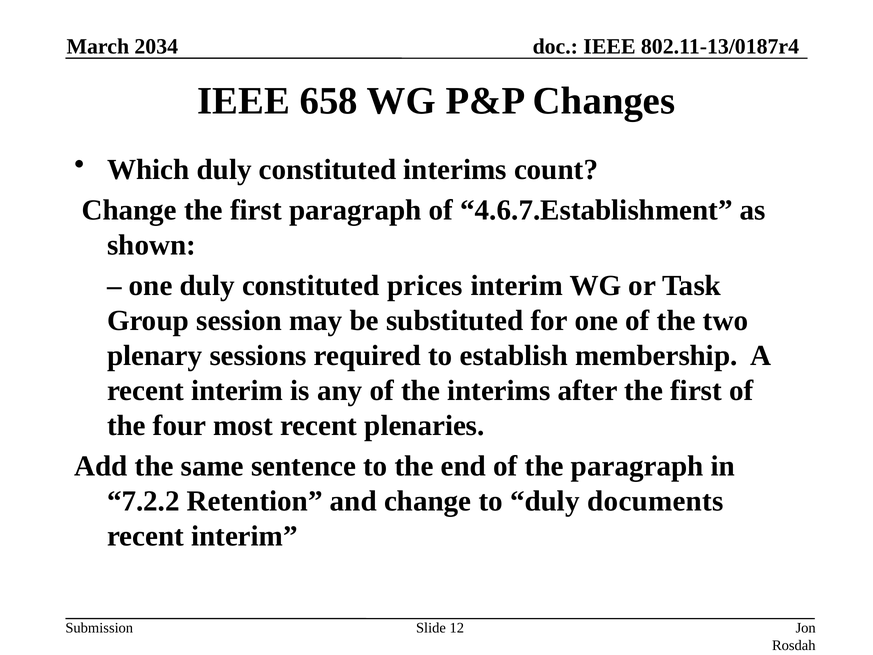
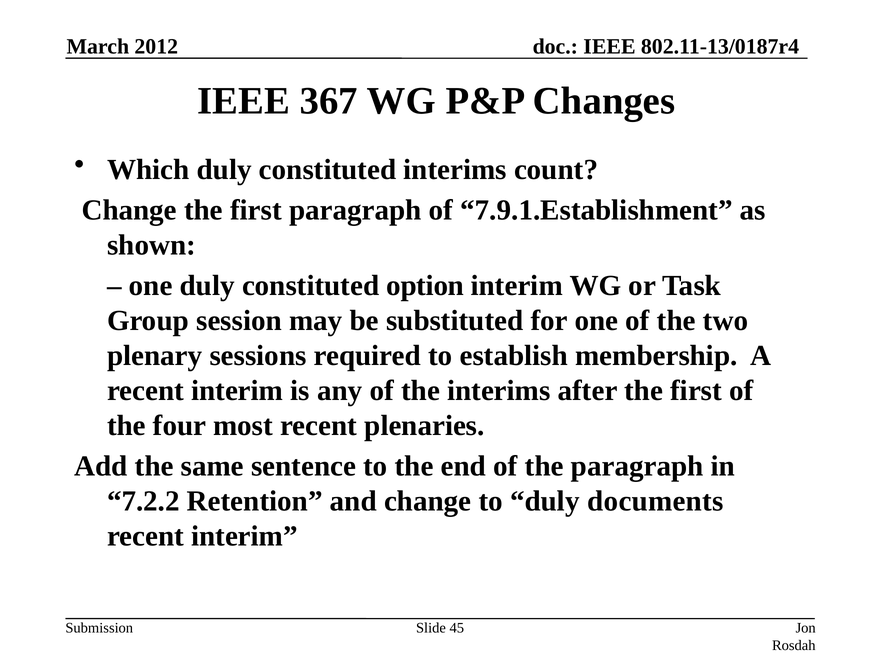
2034: 2034 -> 2012 (156, 47)
658: 658 -> 367 (329, 101)
4.6.7.Establishment: 4.6.7.Establishment -> 7.9.1.Establishment (596, 210)
prices: prices -> option (425, 286)
12: 12 -> 45 (457, 628)
